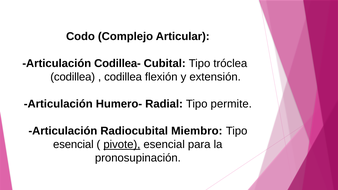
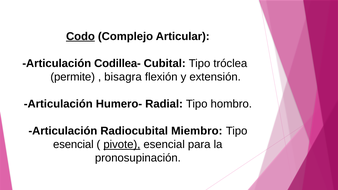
Codo underline: none -> present (80, 36)
codillea: codillea -> permite (73, 77)
codillea: codillea -> bisagra (123, 77)
permite: permite -> hombro (231, 104)
